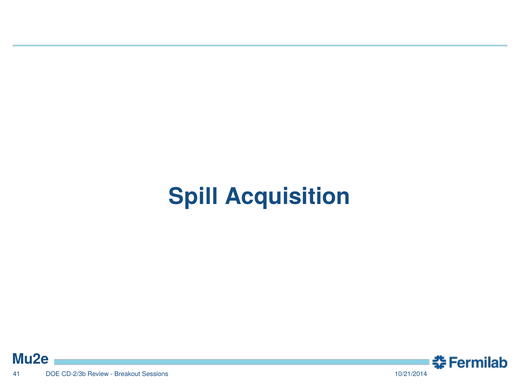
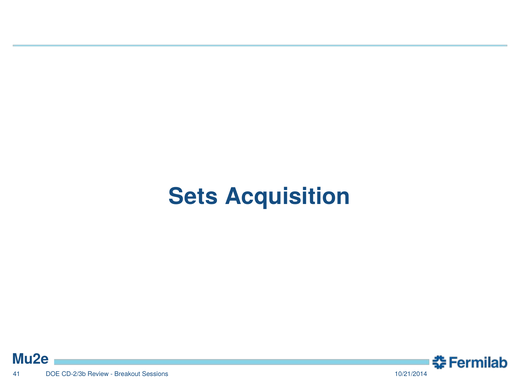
Spill: Spill -> Sets (193, 197)
